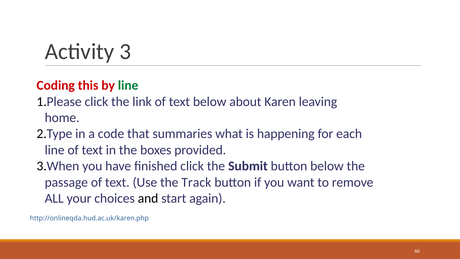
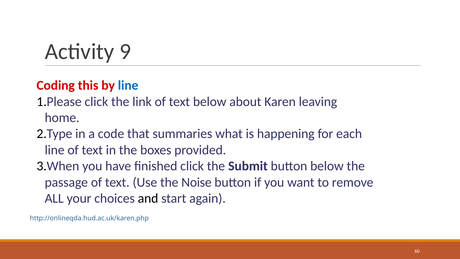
3: 3 -> 9 (125, 52)
line colour: green -> blue (128, 85)
Track: Track -> Noise (196, 182)
